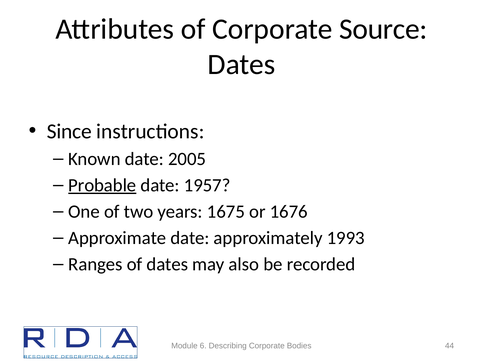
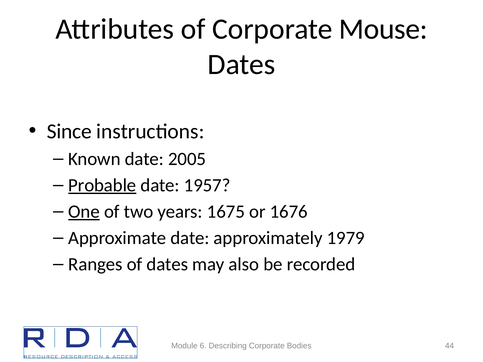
Source: Source -> Mouse (383, 29)
One underline: none -> present (84, 212)
1993: 1993 -> 1979 (346, 238)
